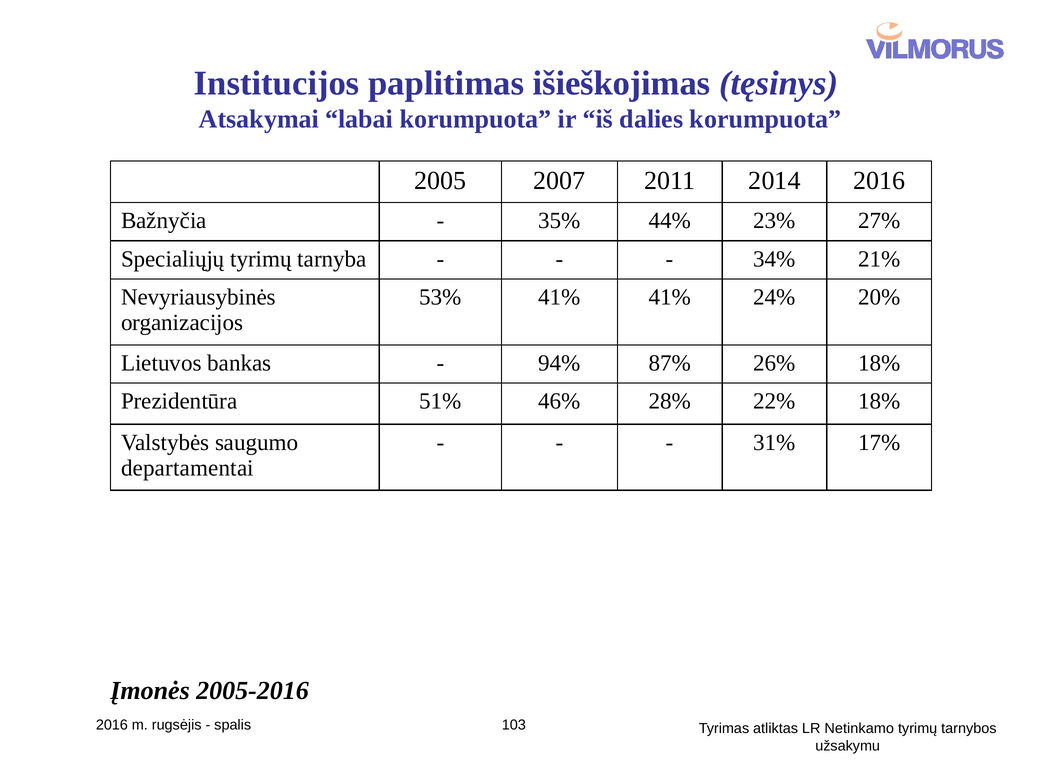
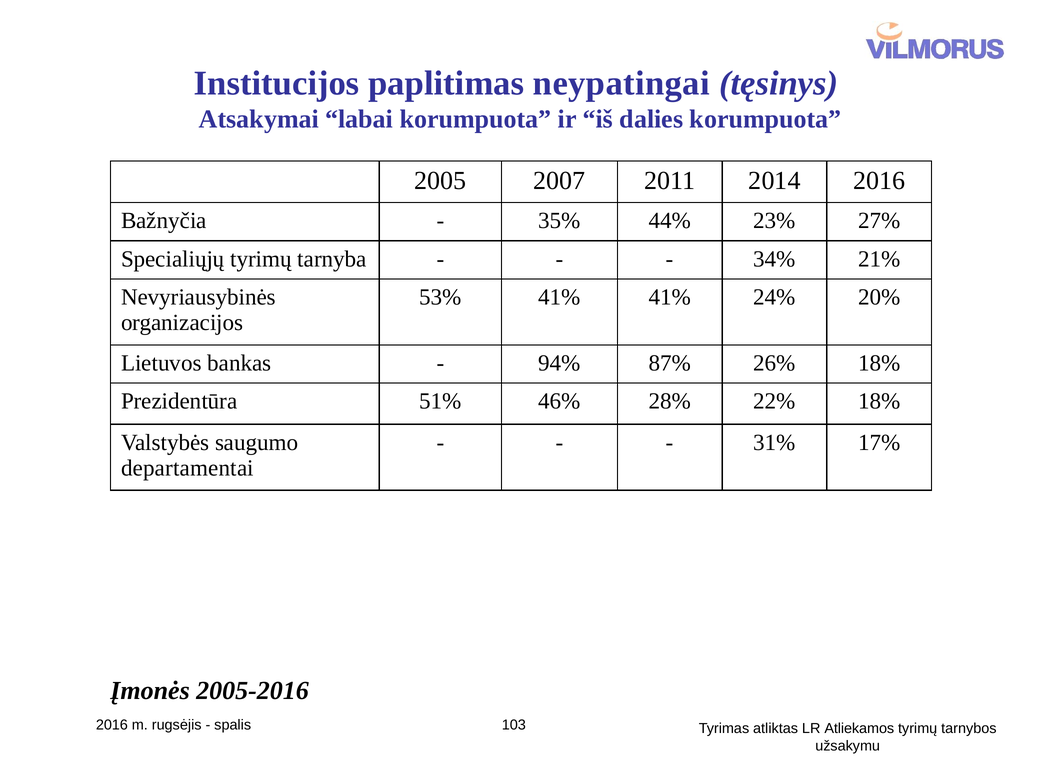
išieškojimas: išieškojimas -> neypatingai (621, 83)
Netinkamo: Netinkamo -> Atliekamos (859, 728)
